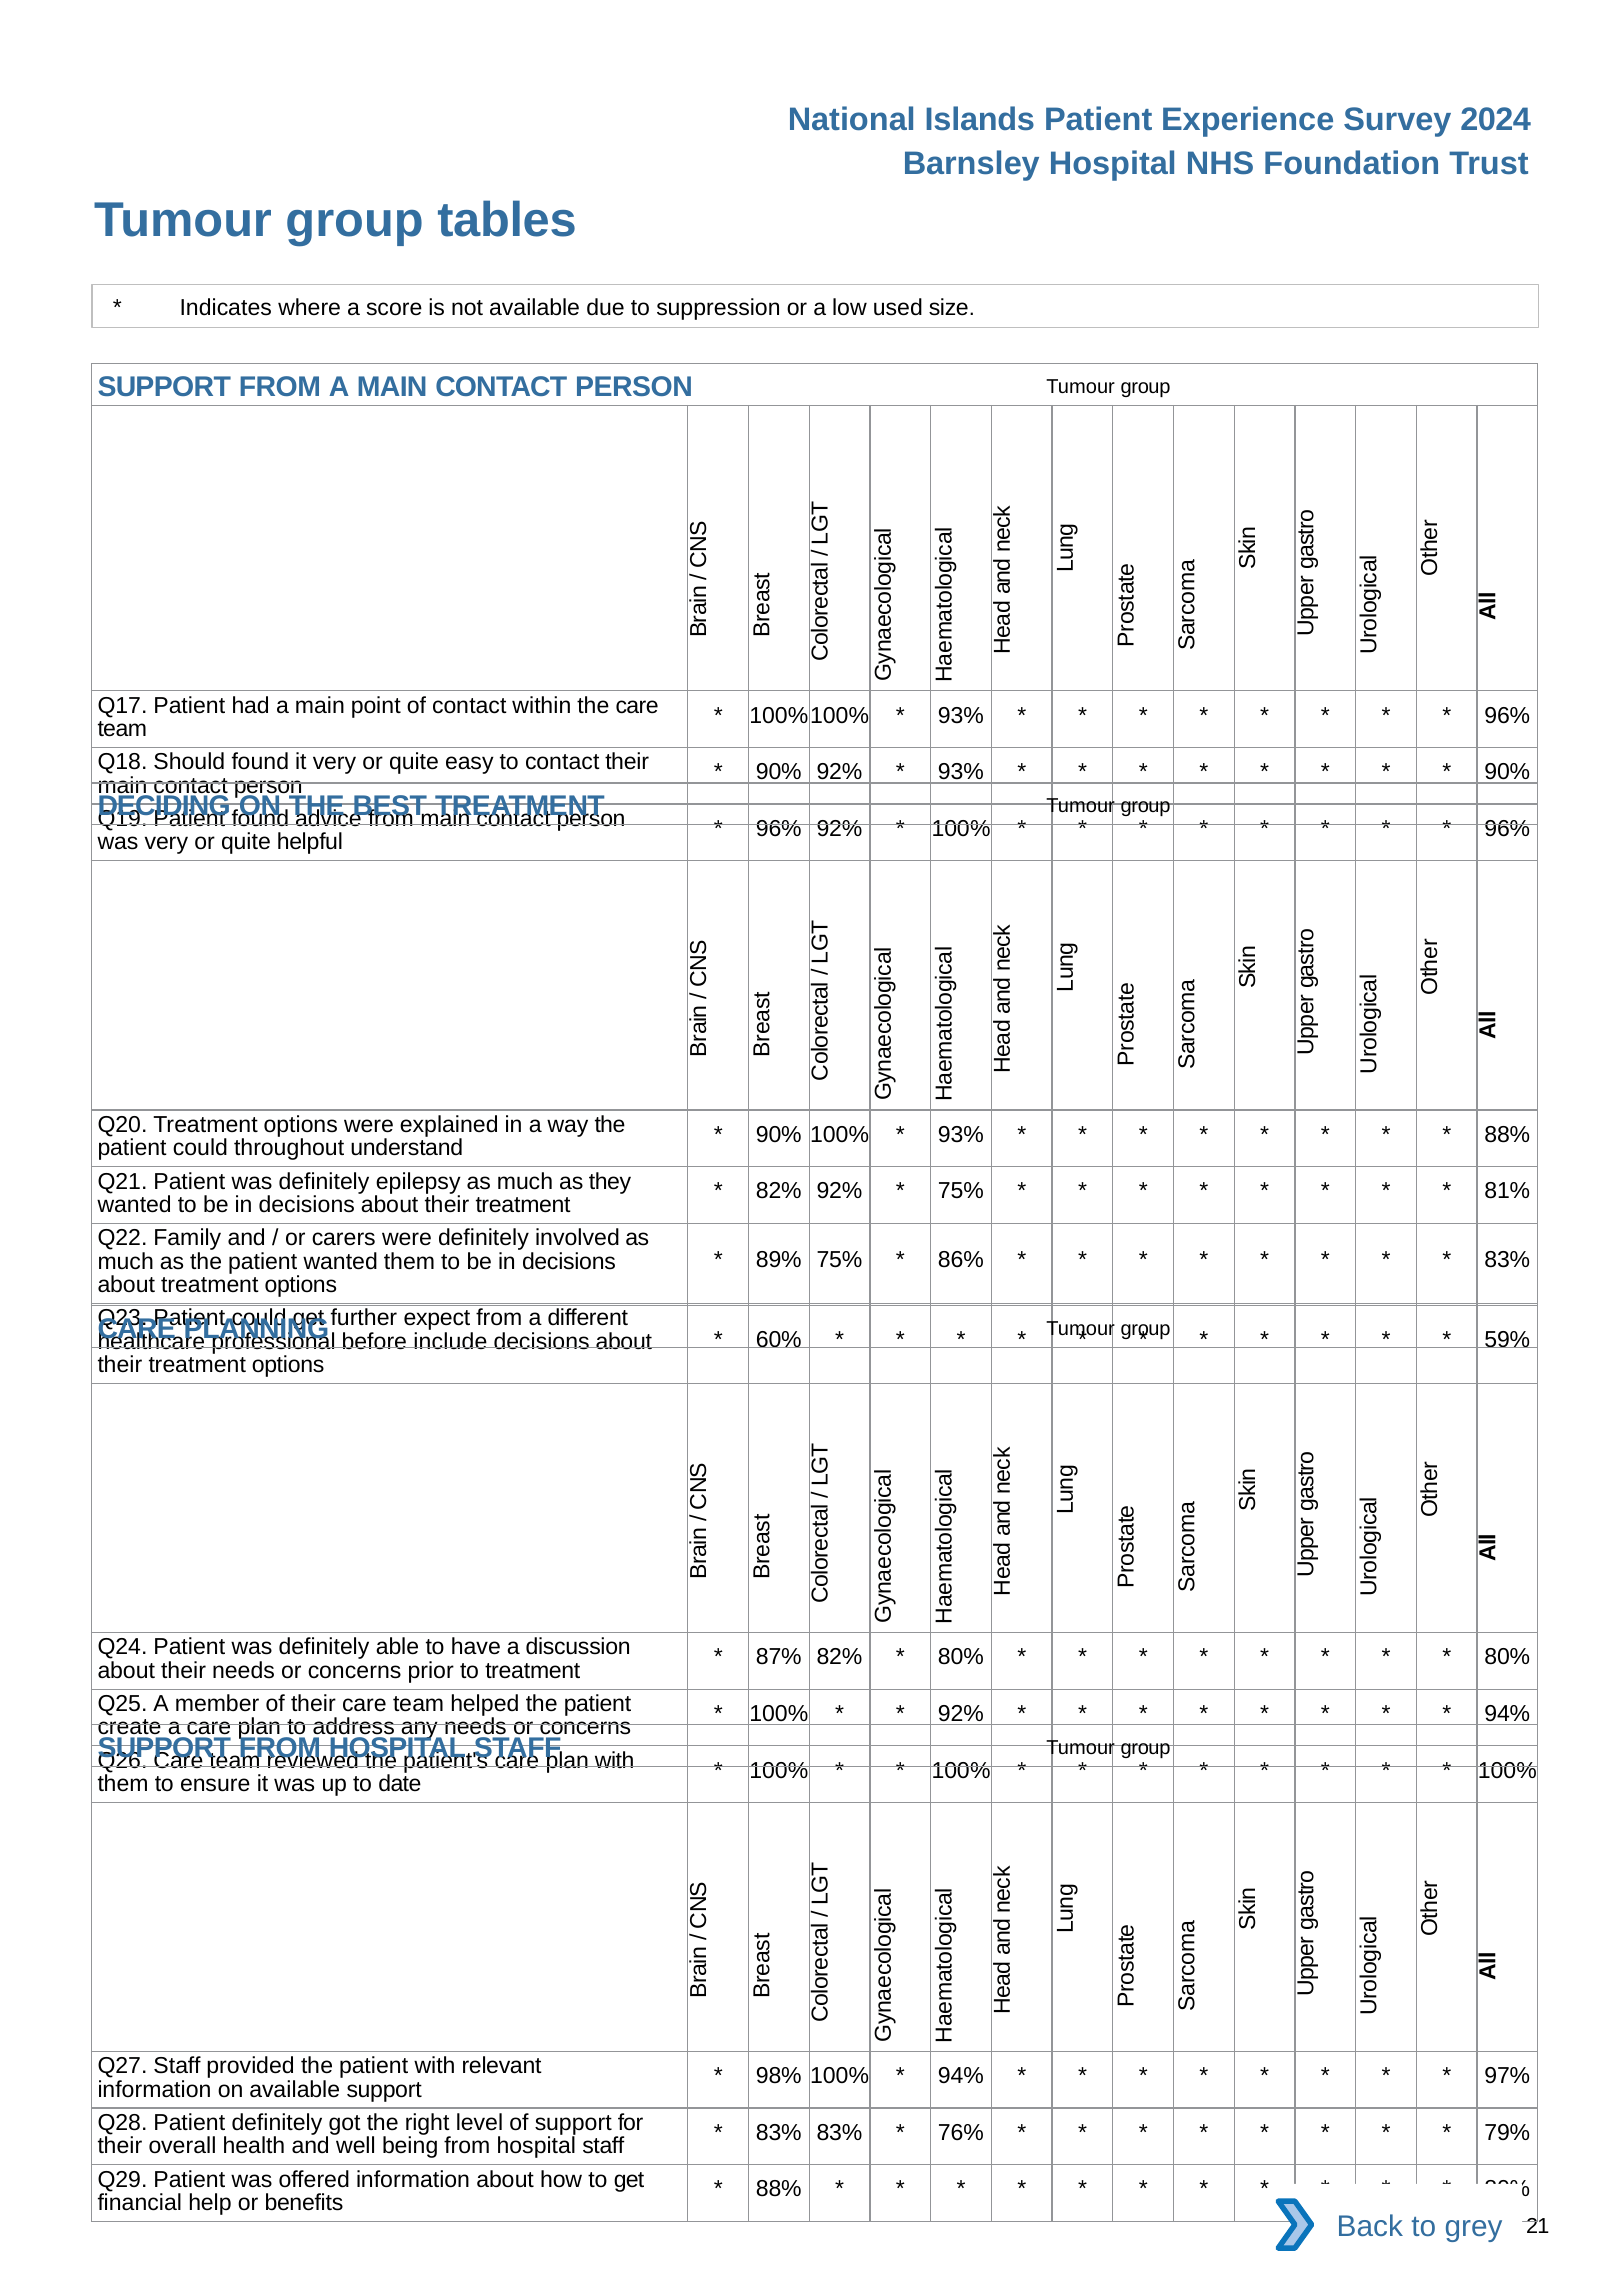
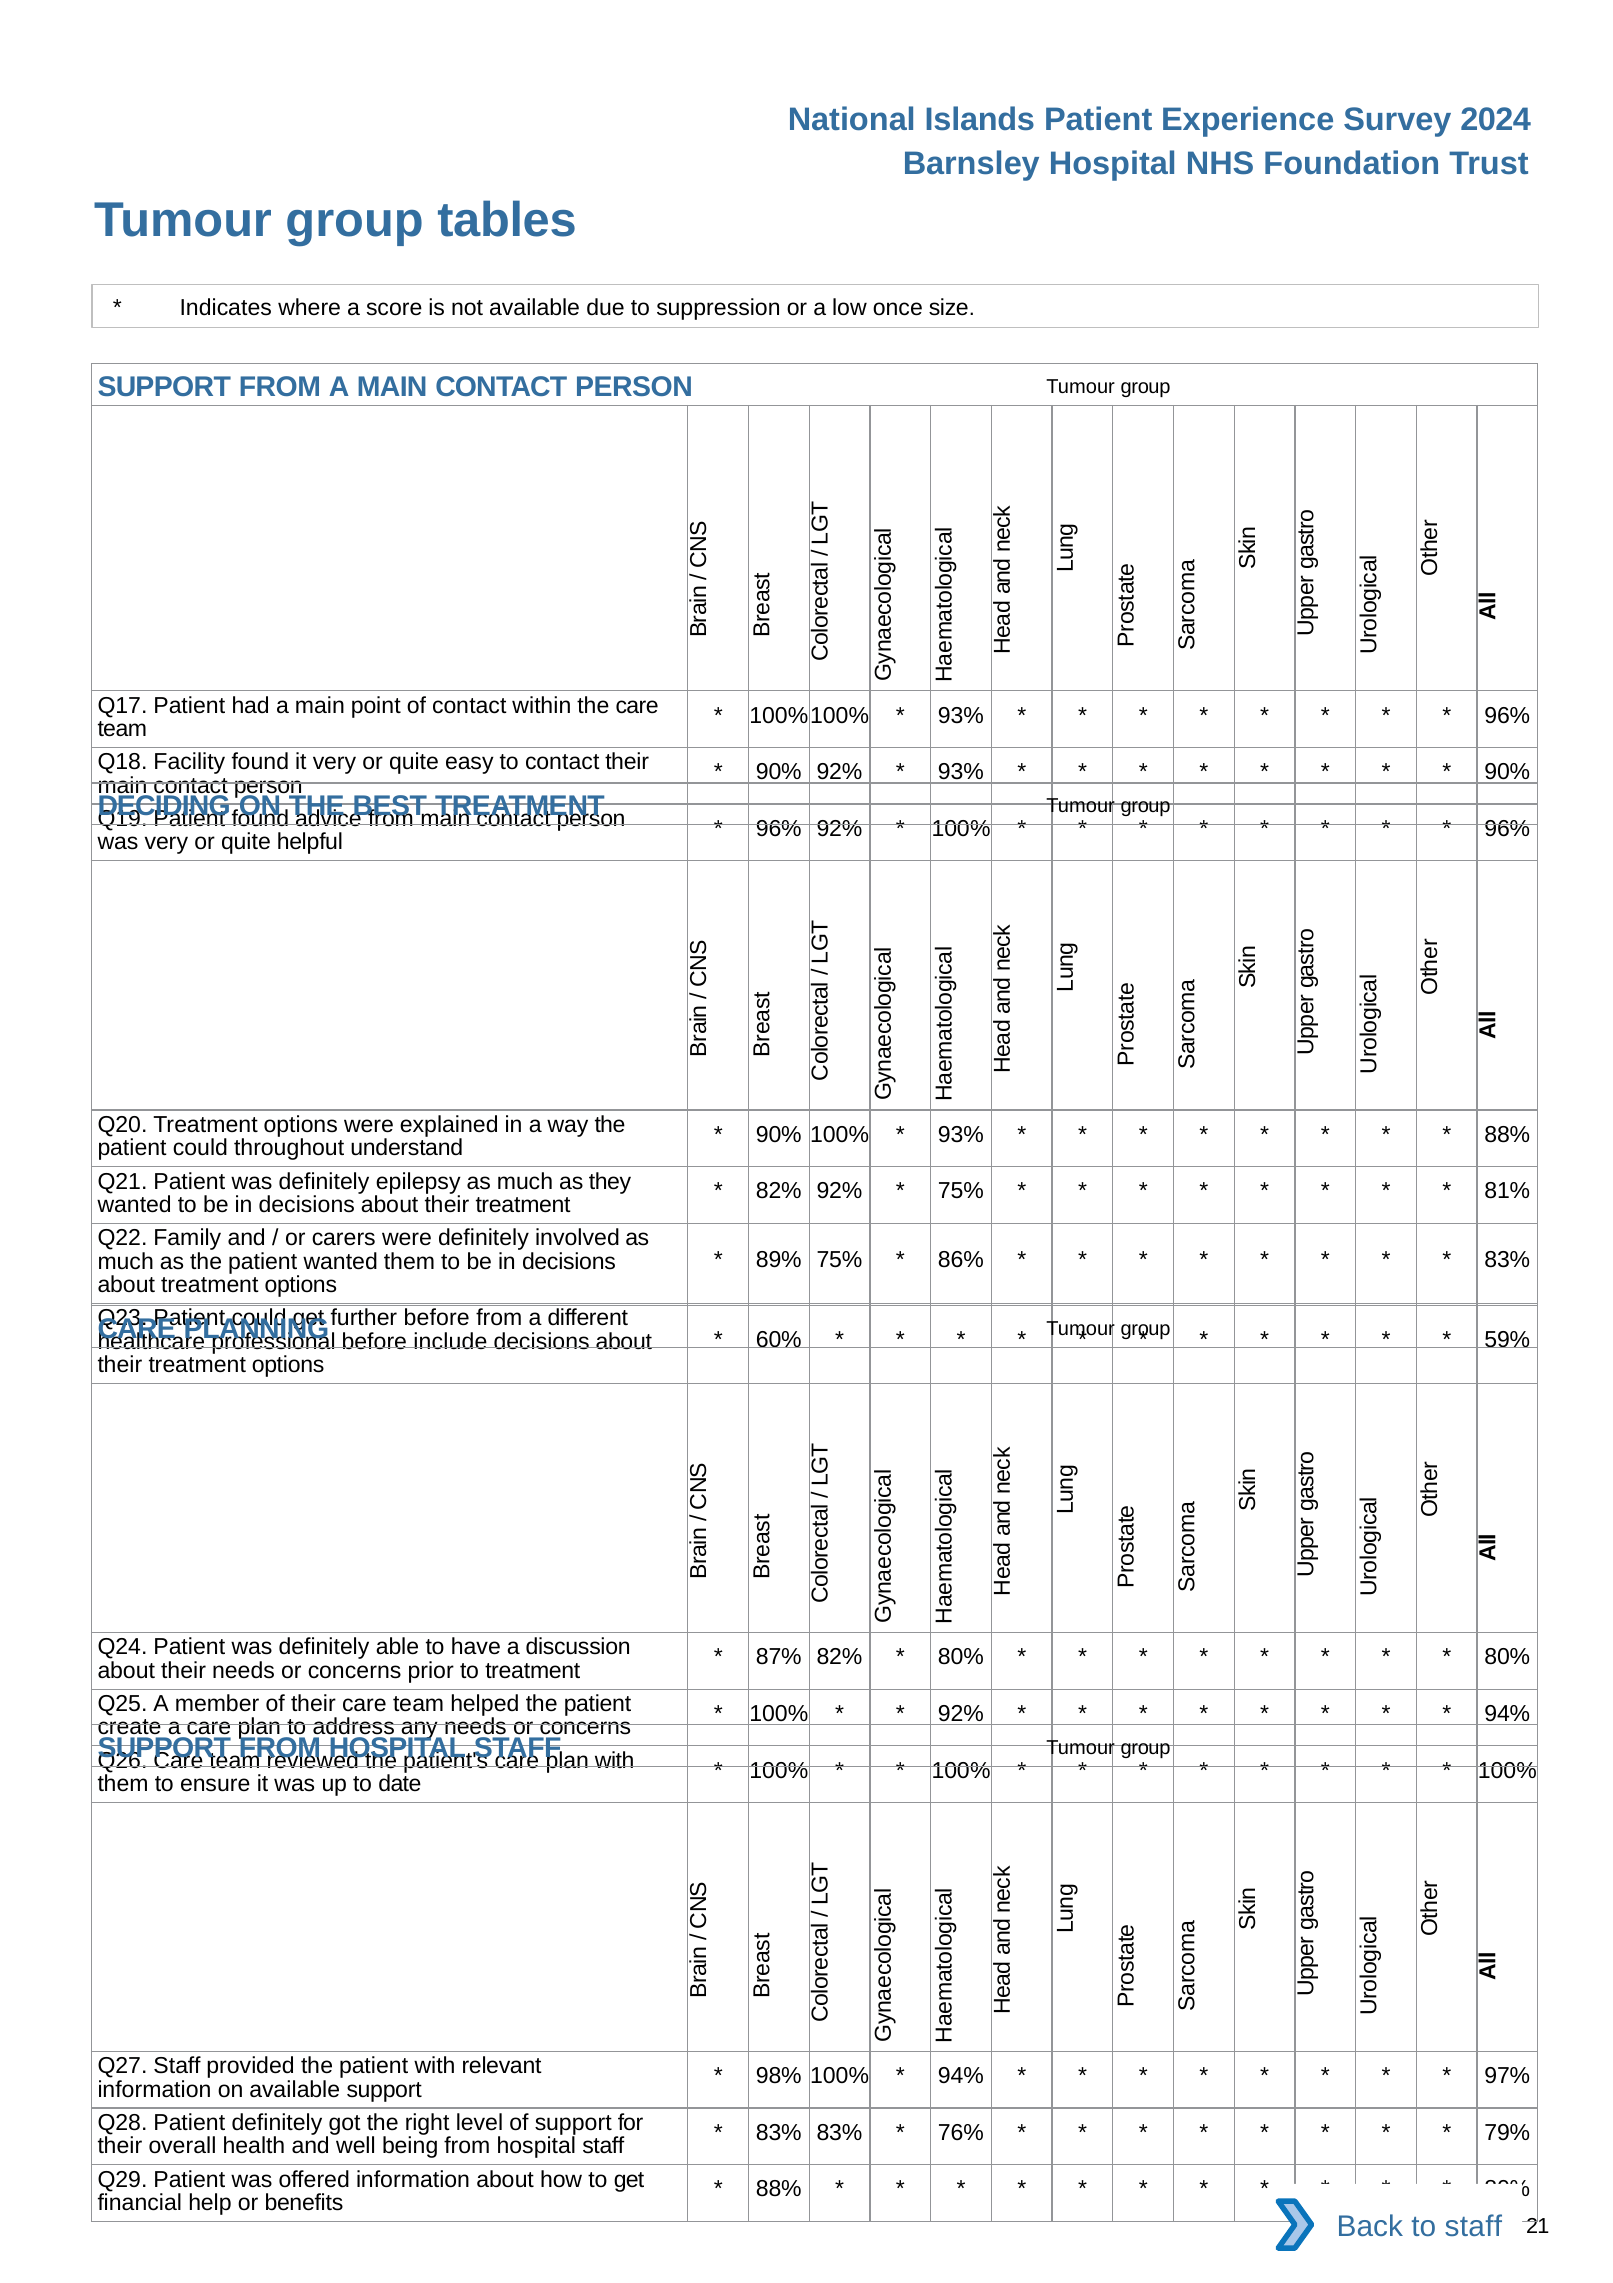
used: used -> once (898, 308)
Should: Should -> Facility (189, 762)
further expect: expect -> before (437, 1318)
to grey: grey -> staff (1473, 2226)
